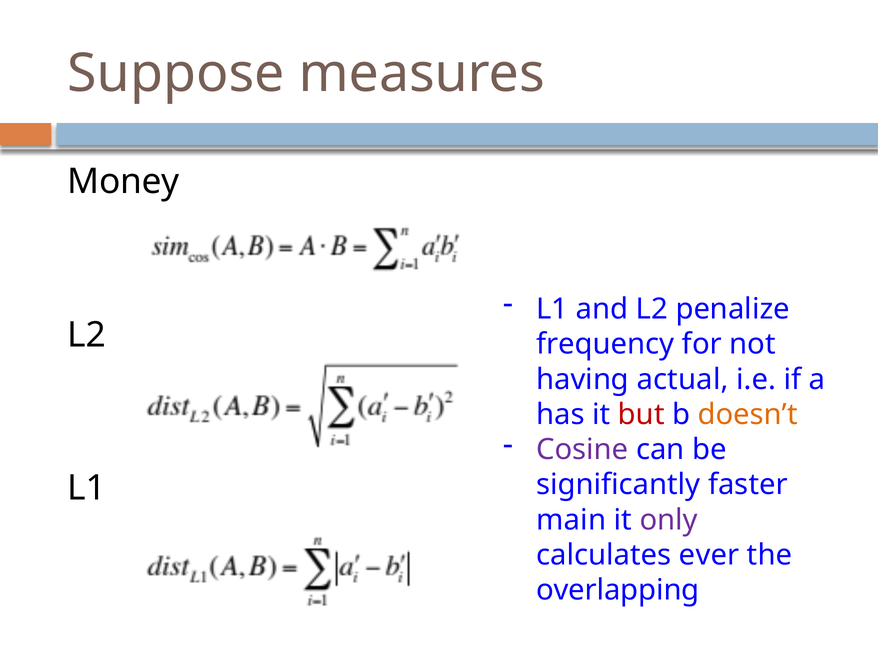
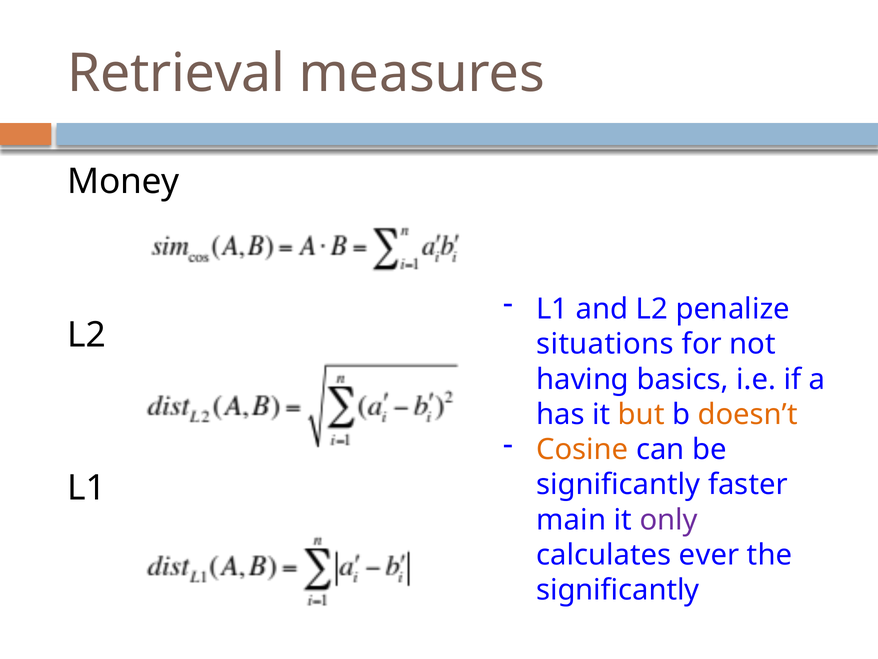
Suppose: Suppose -> Retrieval (176, 73)
frequency: frequency -> situations (605, 344)
actual: actual -> basics (683, 379)
but colour: red -> orange (641, 414)
Cosine colour: purple -> orange (582, 449)
overlapping: overlapping -> significantly (618, 590)
